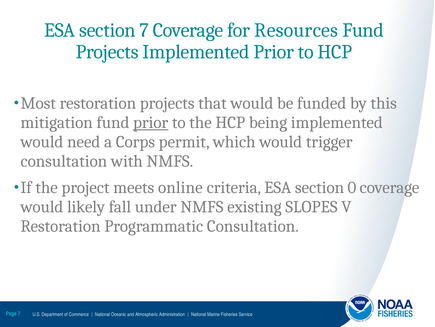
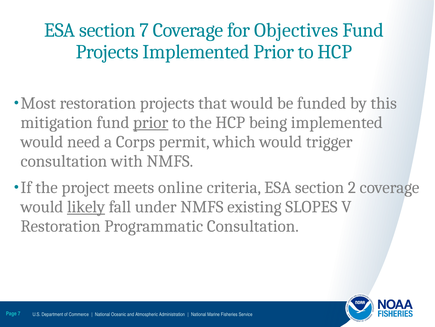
Resources: Resources -> Objectives (296, 30)
0: 0 -> 2 (352, 187)
likely underline: none -> present (86, 206)
